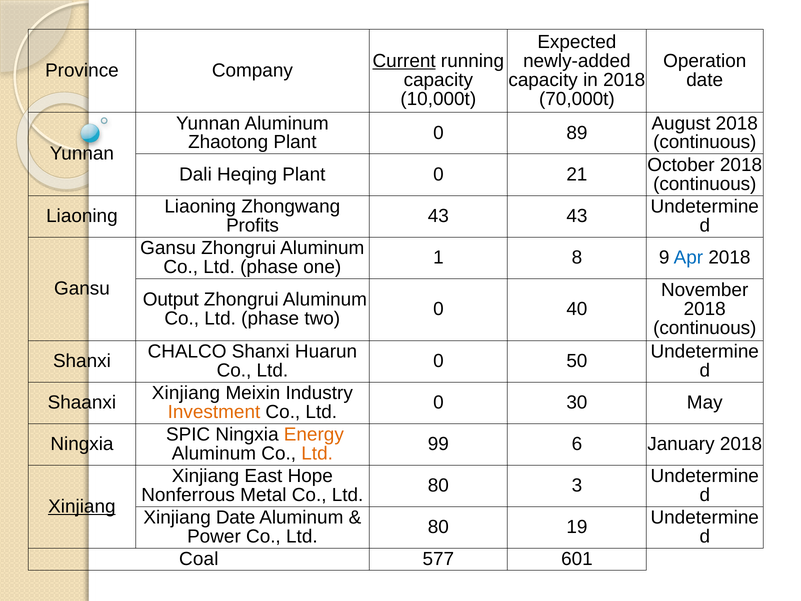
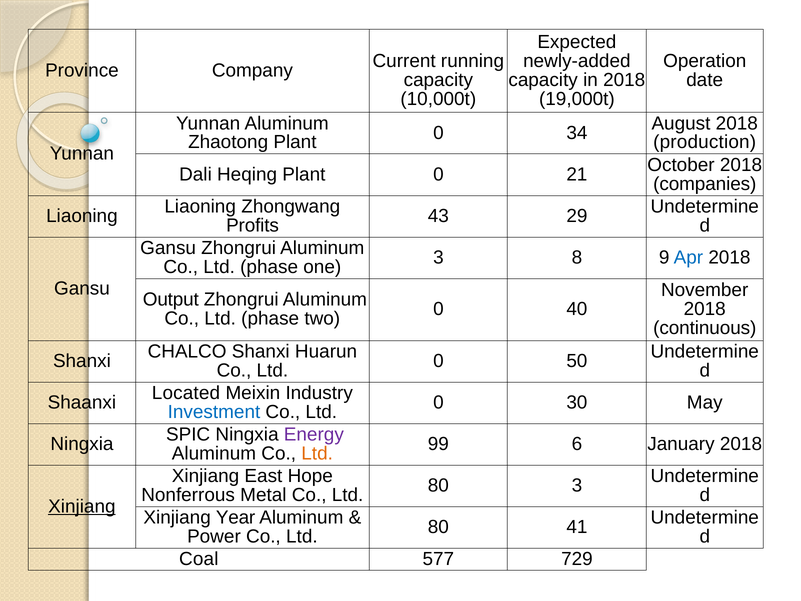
Current underline: present -> none (404, 61)
70,000t: 70,000t -> 19,000t (577, 99)
89: 89 -> 34 (577, 133)
continuous: continuous -> production (705, 142)
continuous: continuous -> companies (705, 184)
43 43: 43 -> 29 (577, 216)
one 1: 1 -> 3 (438, 257)
Shaanxi Xinjiang: Xinjiang -> Located (186, 393)
Investment colour: orange -> blue (214, 412)
Energy colour: orange -> purple (314, 434)
Xinjiang Date: Date -> Year (236, 517)
19: 19 -> 41 (577, 527)
601: 601 -> 729 (577, 559)
